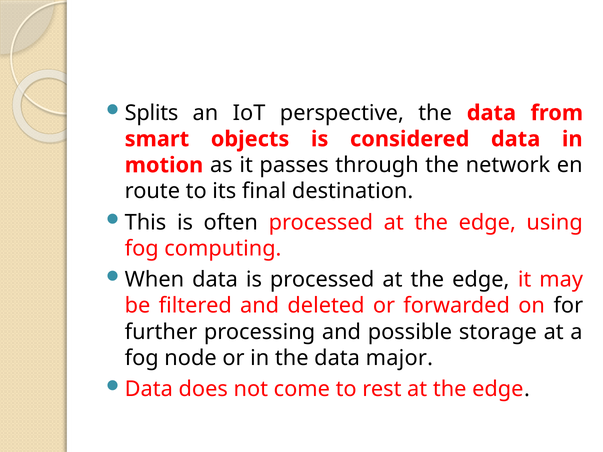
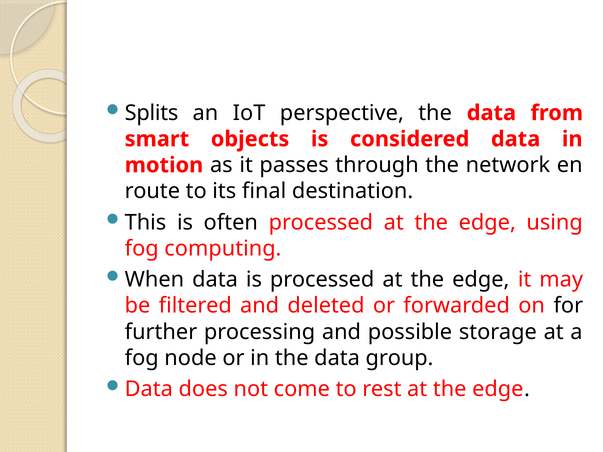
major: major -> group (399, 358)
